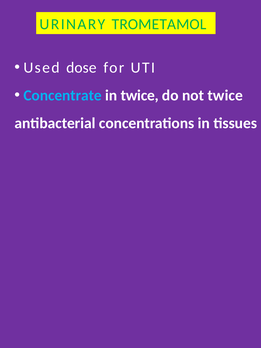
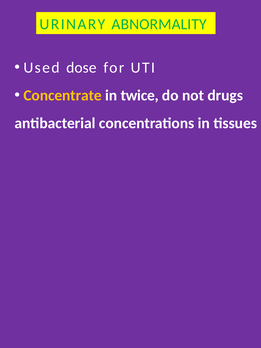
TROMETAMOL: TROMETAMOL -> ABNORMALITY (159, 24)
Concentrate colour: light blue -> yellow (63, 95)
not twice: twice -> drugs (225, 95)
